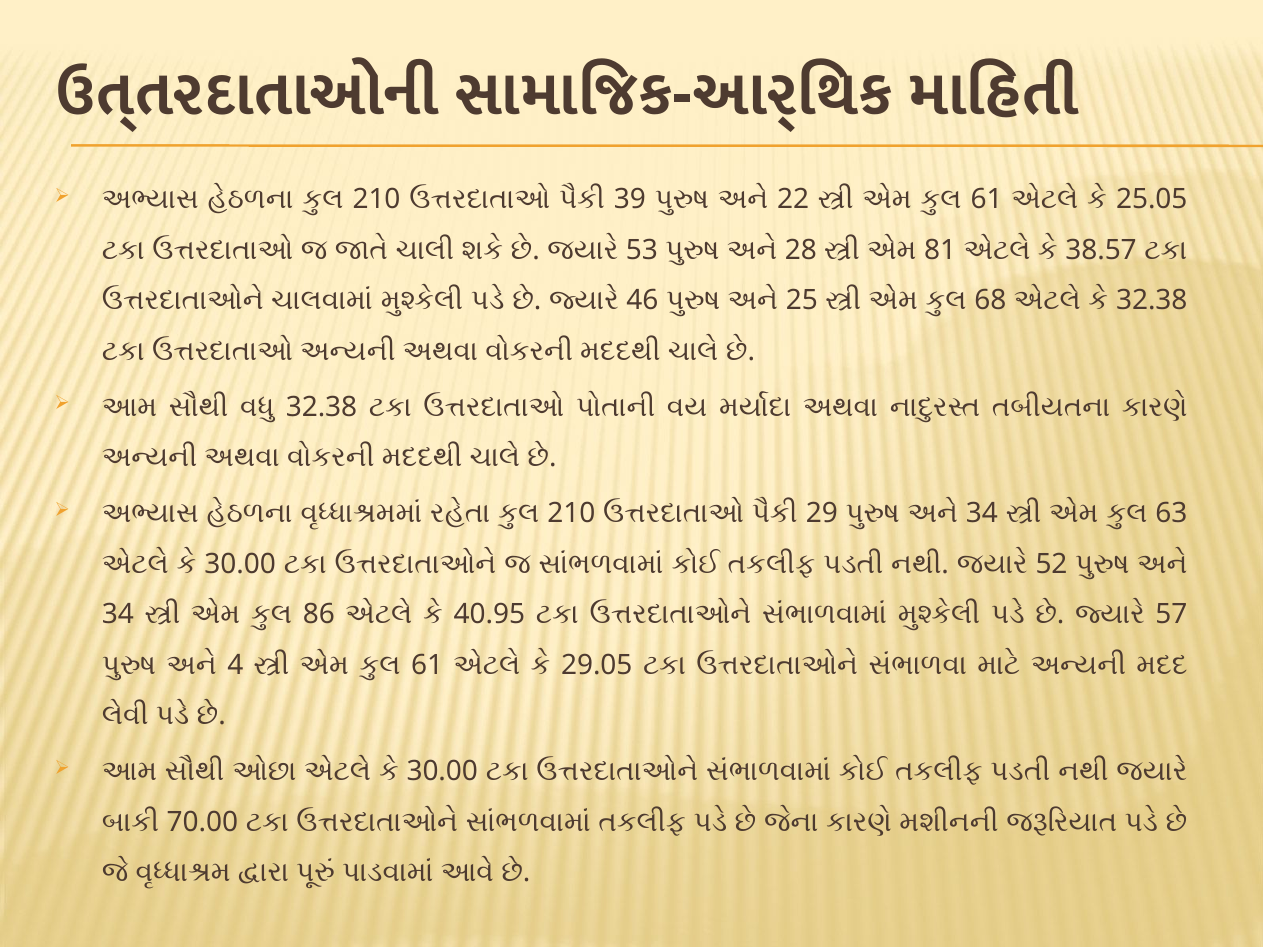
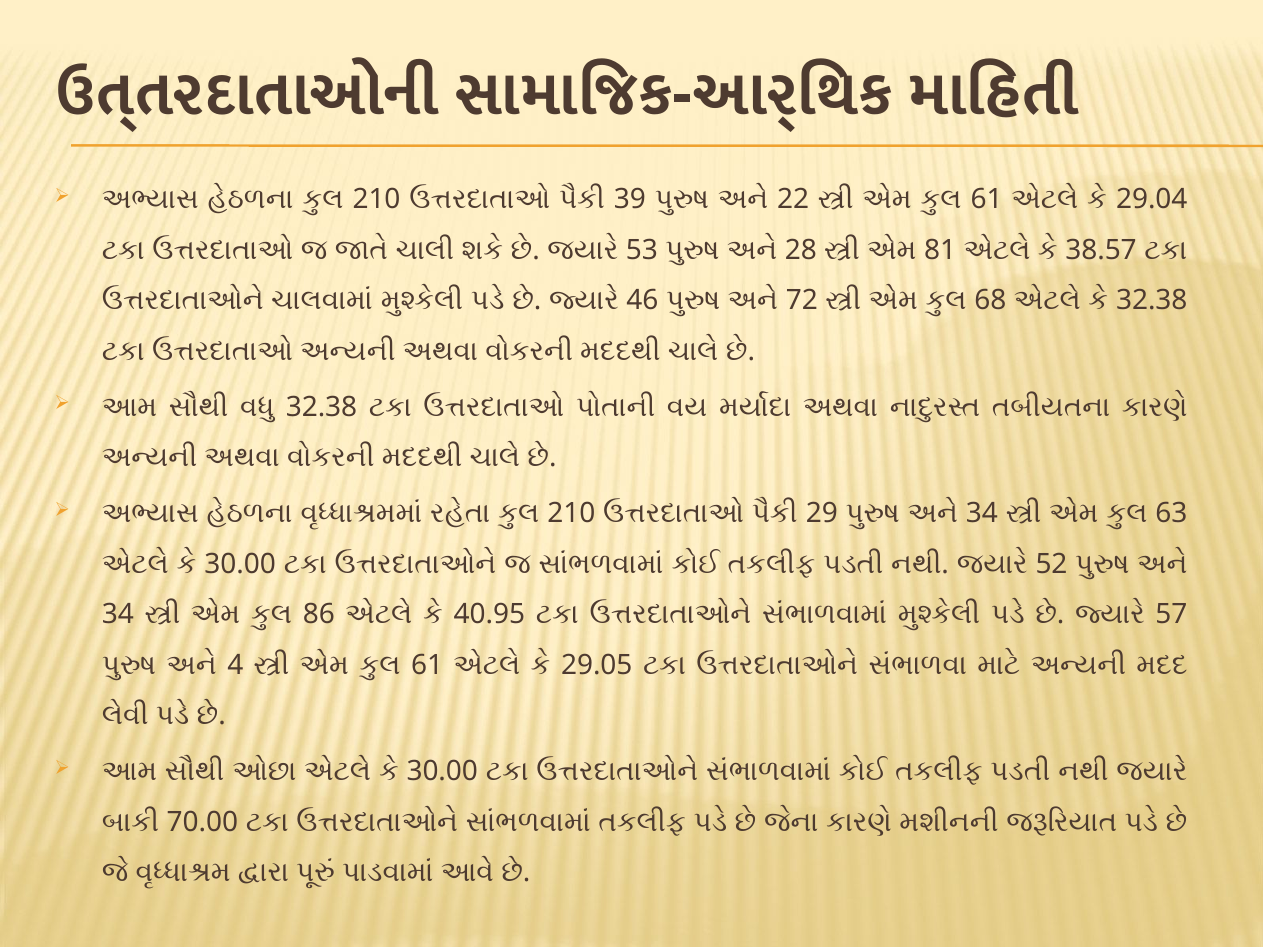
25.05: 25.05 -> 29.04 (1152, 200)
25: 25 -> 72 (802, 301)
